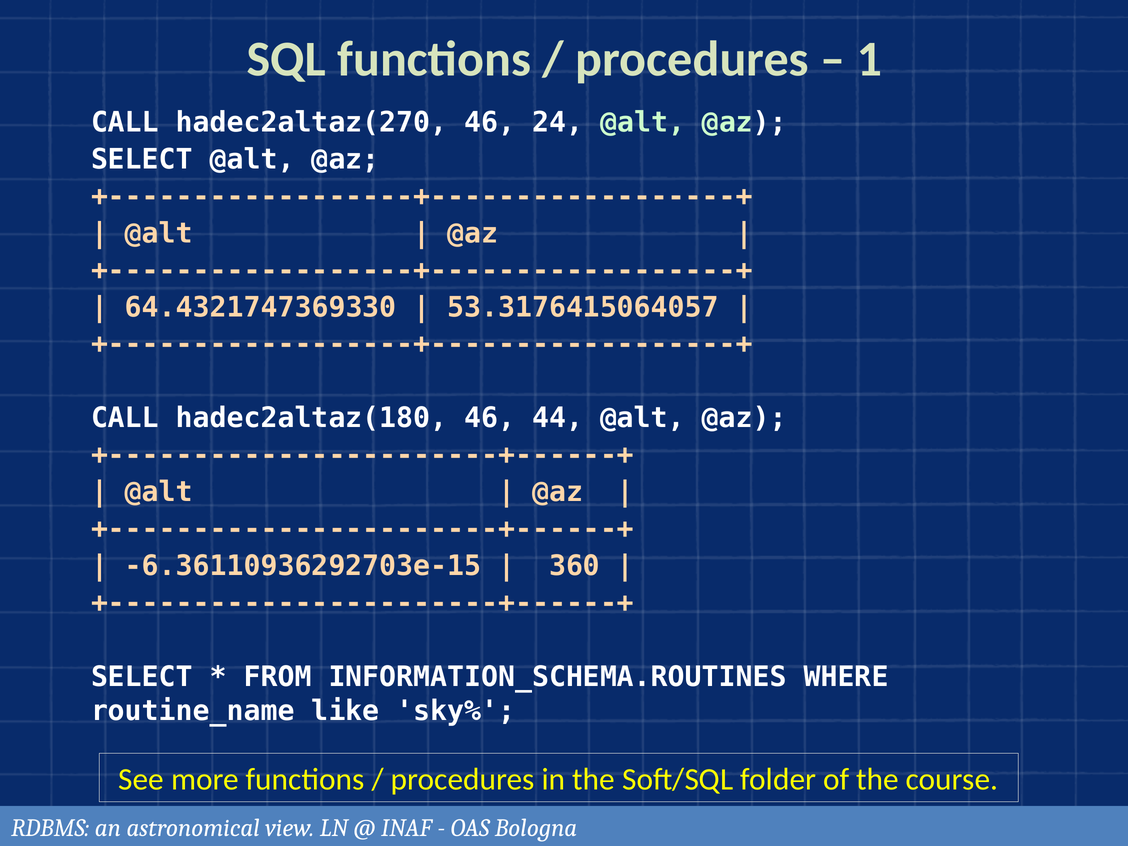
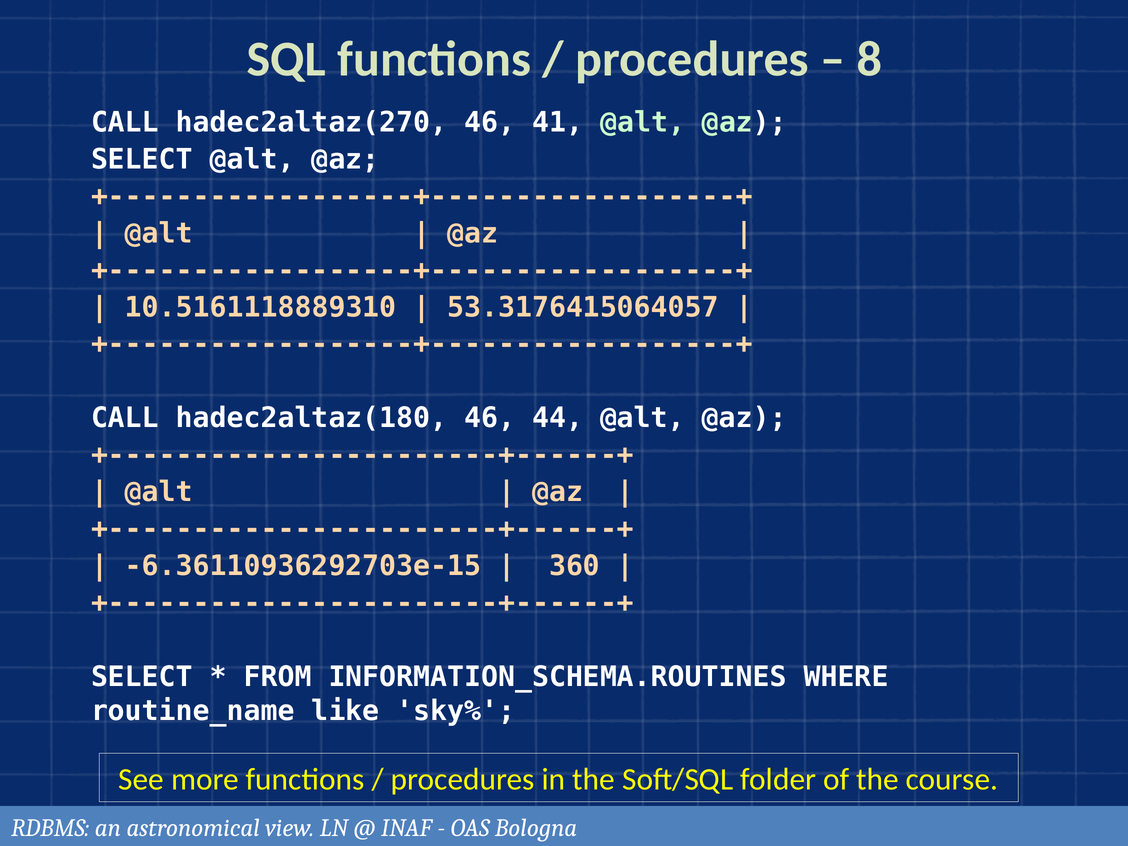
1: 1 -> 8 (869, 59)
24: 24 -> 41 (558, 122)
64.4321747369330: 64.4321747369330 -> 10.5161118889310 (261, 307)
